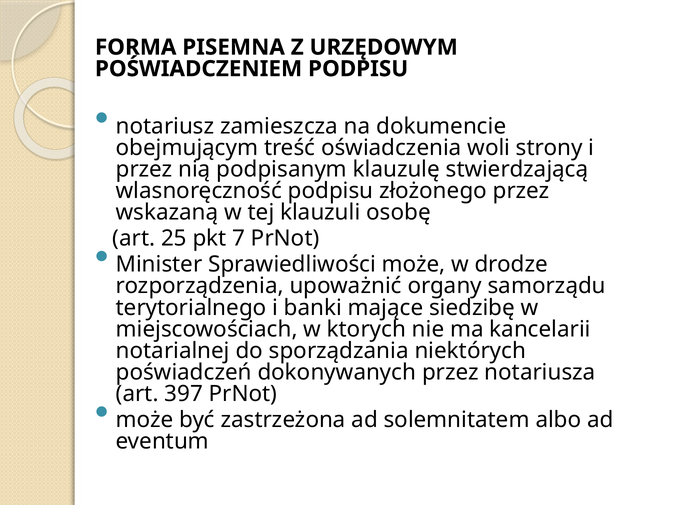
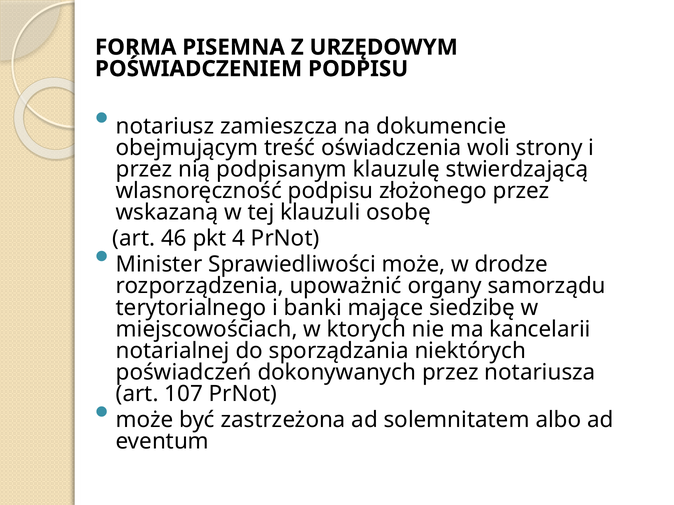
25: 25 -> 46 (174, 239)
7: 7 -> 4 (239, 239)
397: 397 -> 107 (184, 394)
